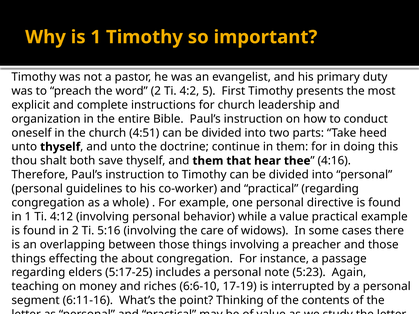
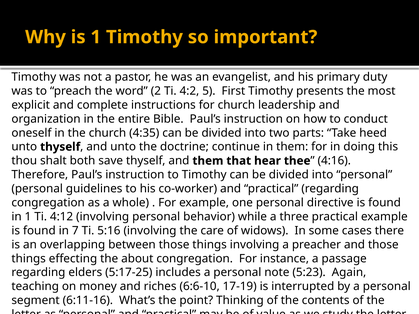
4:51: 4:51 -> 4:35 (144, 133)
a value: value -> three (294, 217)
in 2: 2 -> 7 (75, 231)
